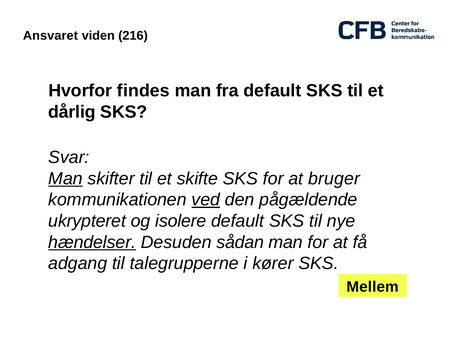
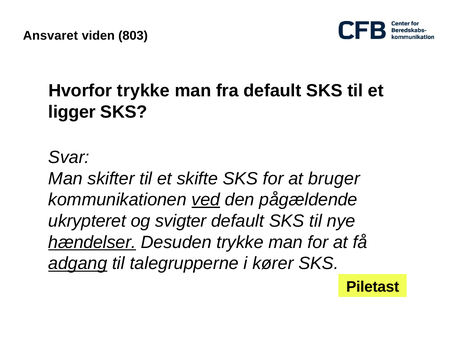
216: 216 -> 803 (133, 36)
Hvorfor findes: findes -> trykke (143, 91)
dårlig: dårlig -> ligger (72, 112)
Man underline: present -> none (65, 179)
isolere: isolere -> svigter (181, 221)
Desuden sådan: sådan -> trykke (240, 242)
adgang underline: none -> present (78, 264)
Mellem: Mellem -> Piletast (373, 287)
